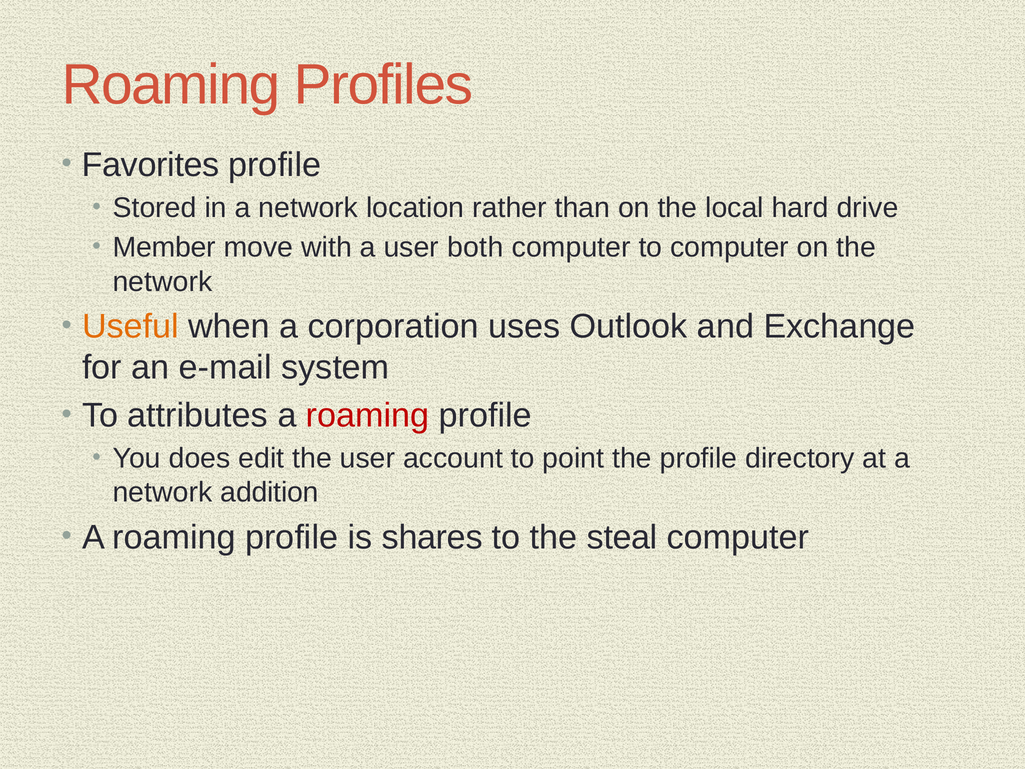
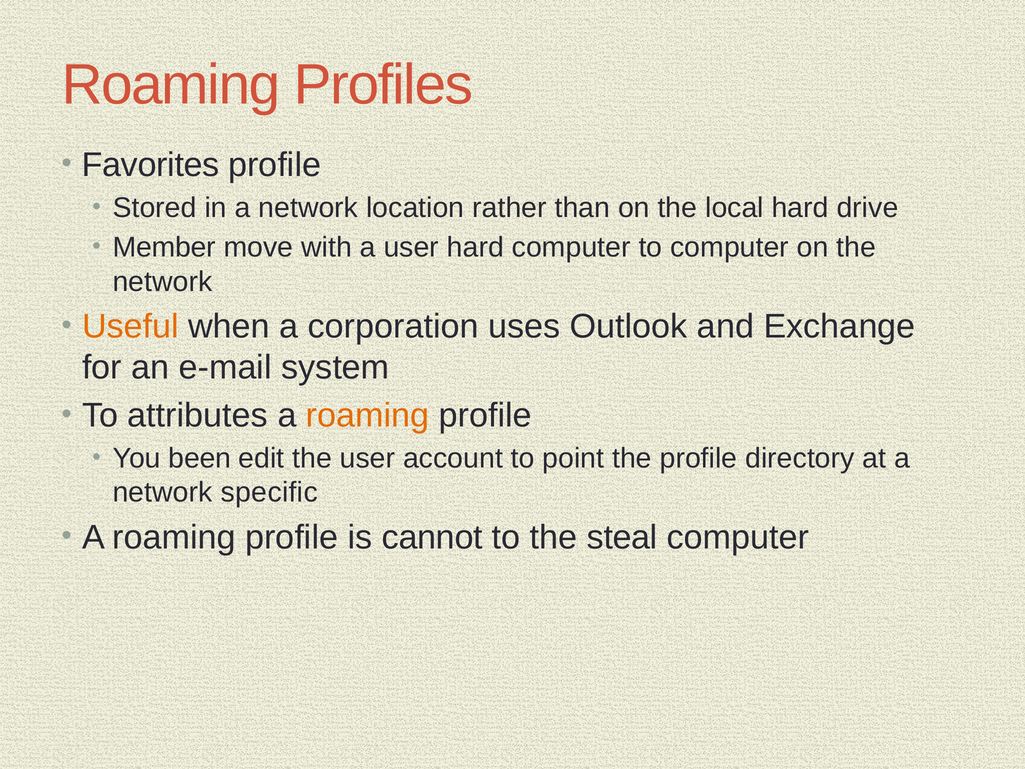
user both: both -> hard (475, 247)
roaming colour: red -> orange (368, 415)
does: does -> been (200, 458)
addition: addition -> specific (269, 492)
shares: shares -> cannot (432, 537)
